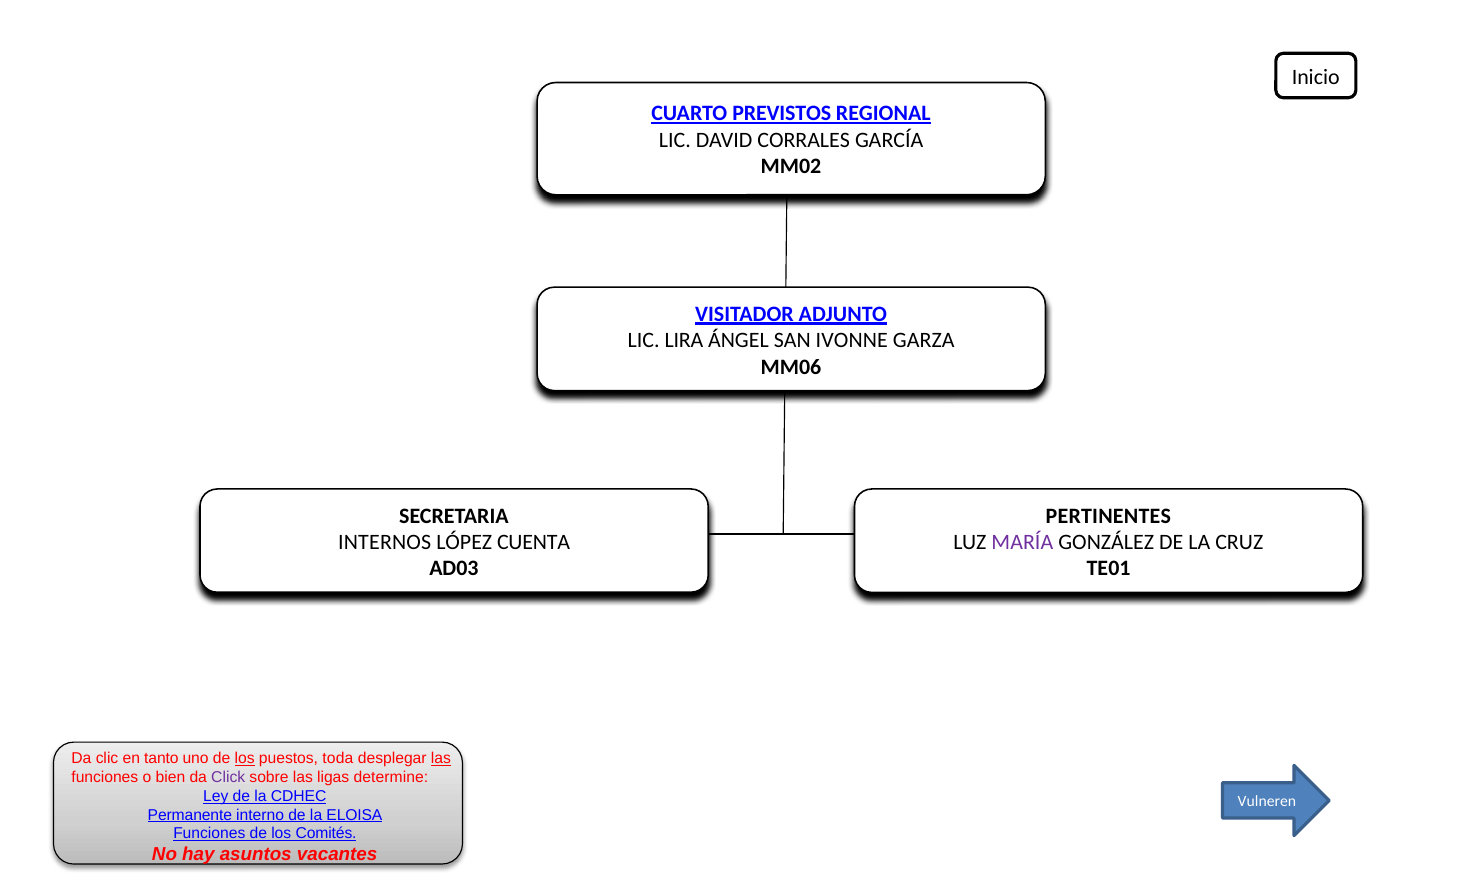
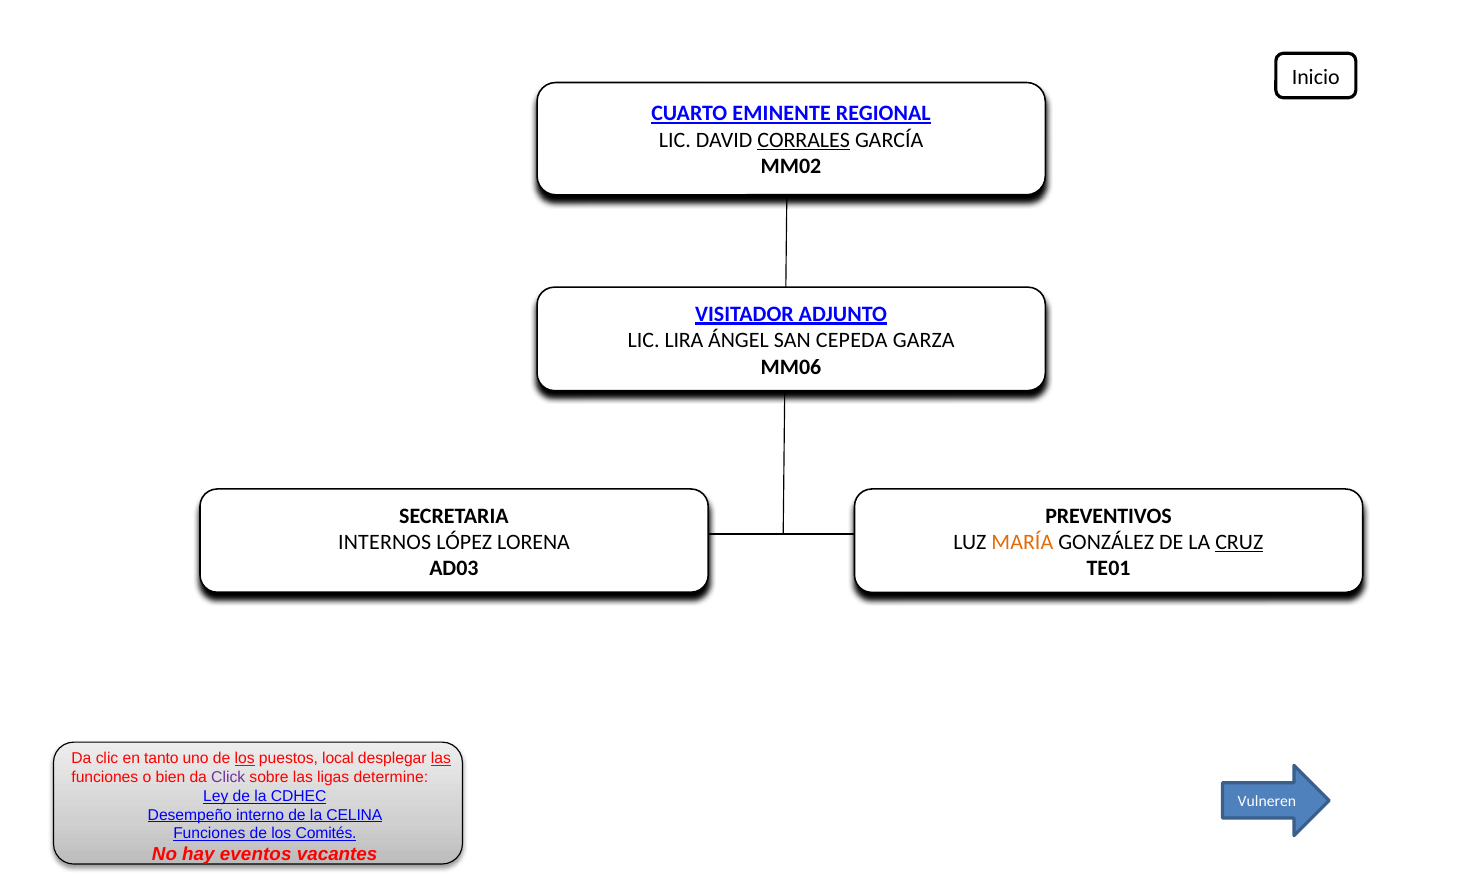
PREVISTOS: PREVISTOS -> EMINENTE (782, 114)
CORRALES underline: none -> present (804, 140)
IVONNE: IVONNE -> CEPEDA (852, 341)
PERTINENTES: PERTINENTES -> PREVENTIVOS (1108, 516)
CUENTA: CUENTA -> LORENA (533, 542)
MARÍA colour: purple -> orange (1022, 542)
CRUZ underline: none -> present (1239, 542)
toda: toda -> local (338, 759)
Permanente: Permanente -> Desempeño (190, 815)
ELOISA: ELOISA -> CELINA (354, 815)
asuntos: asuntos -> eventos (256, 855)
